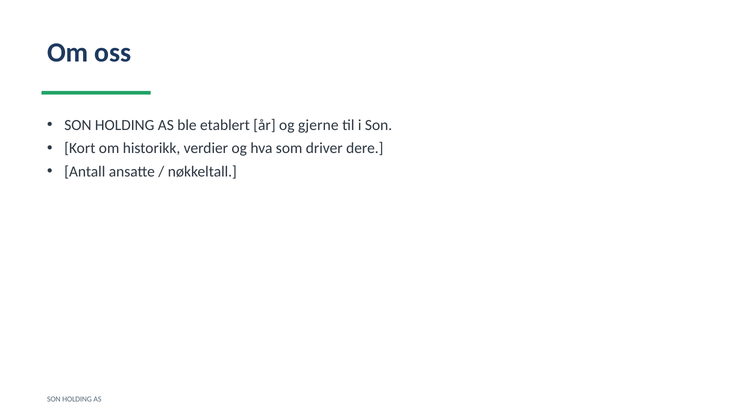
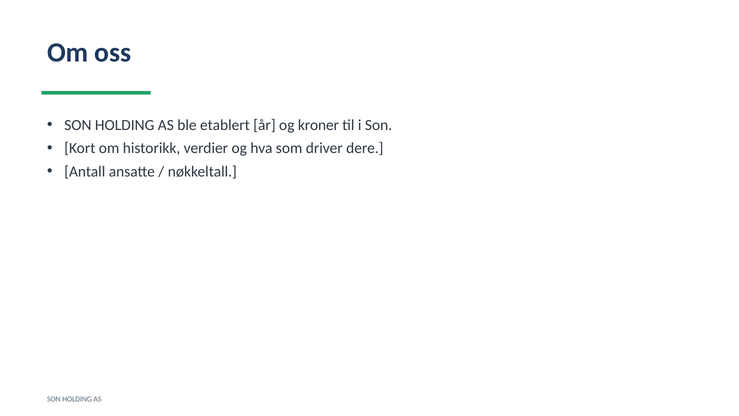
gjerne: gjerne -> kroner (318, 125)
